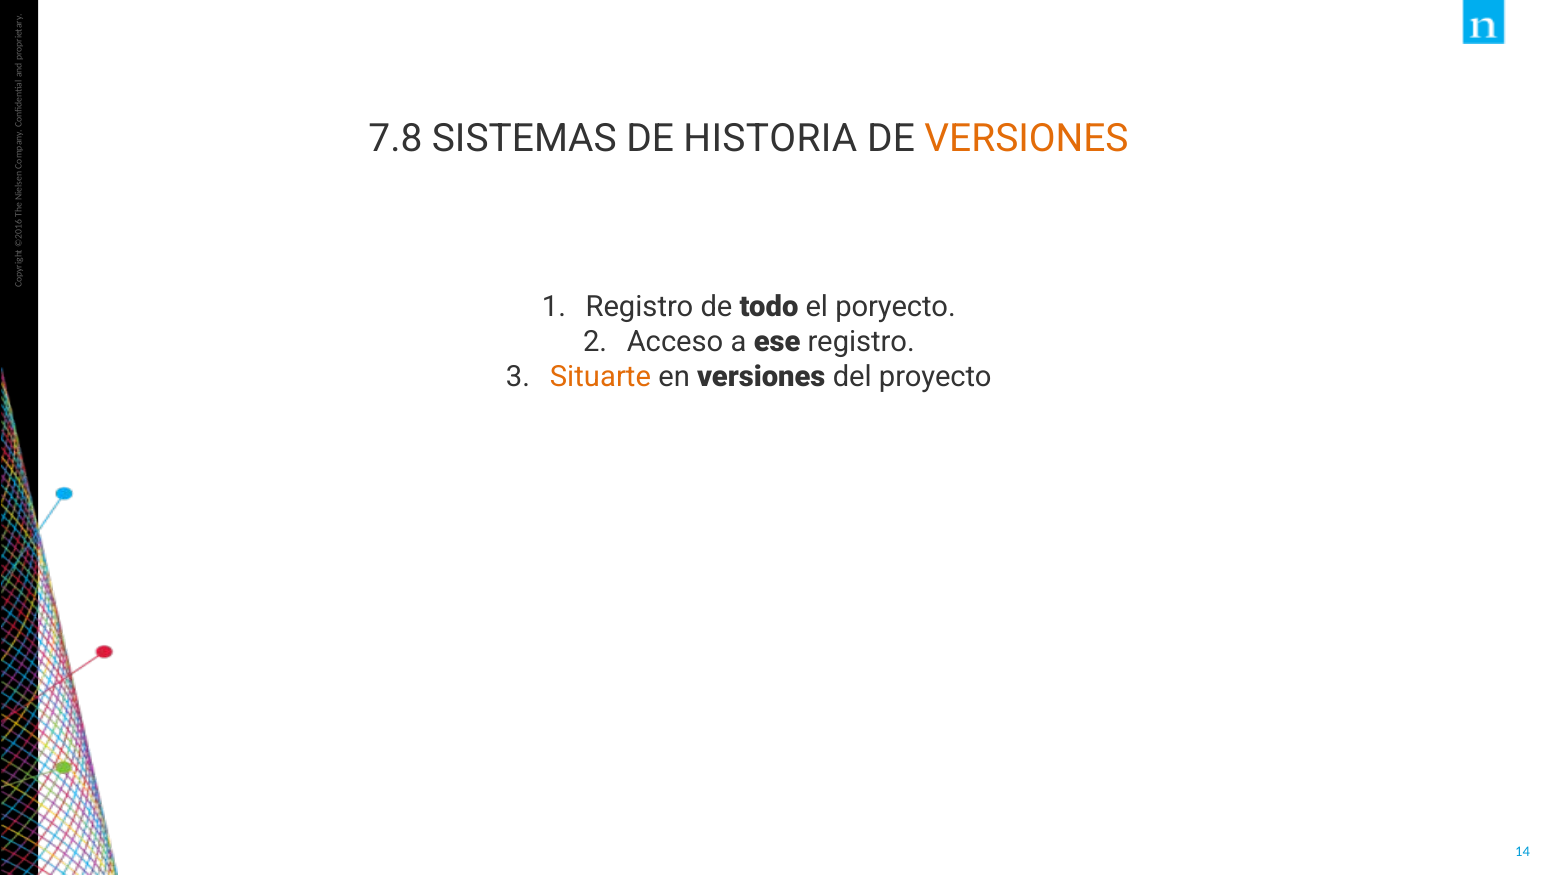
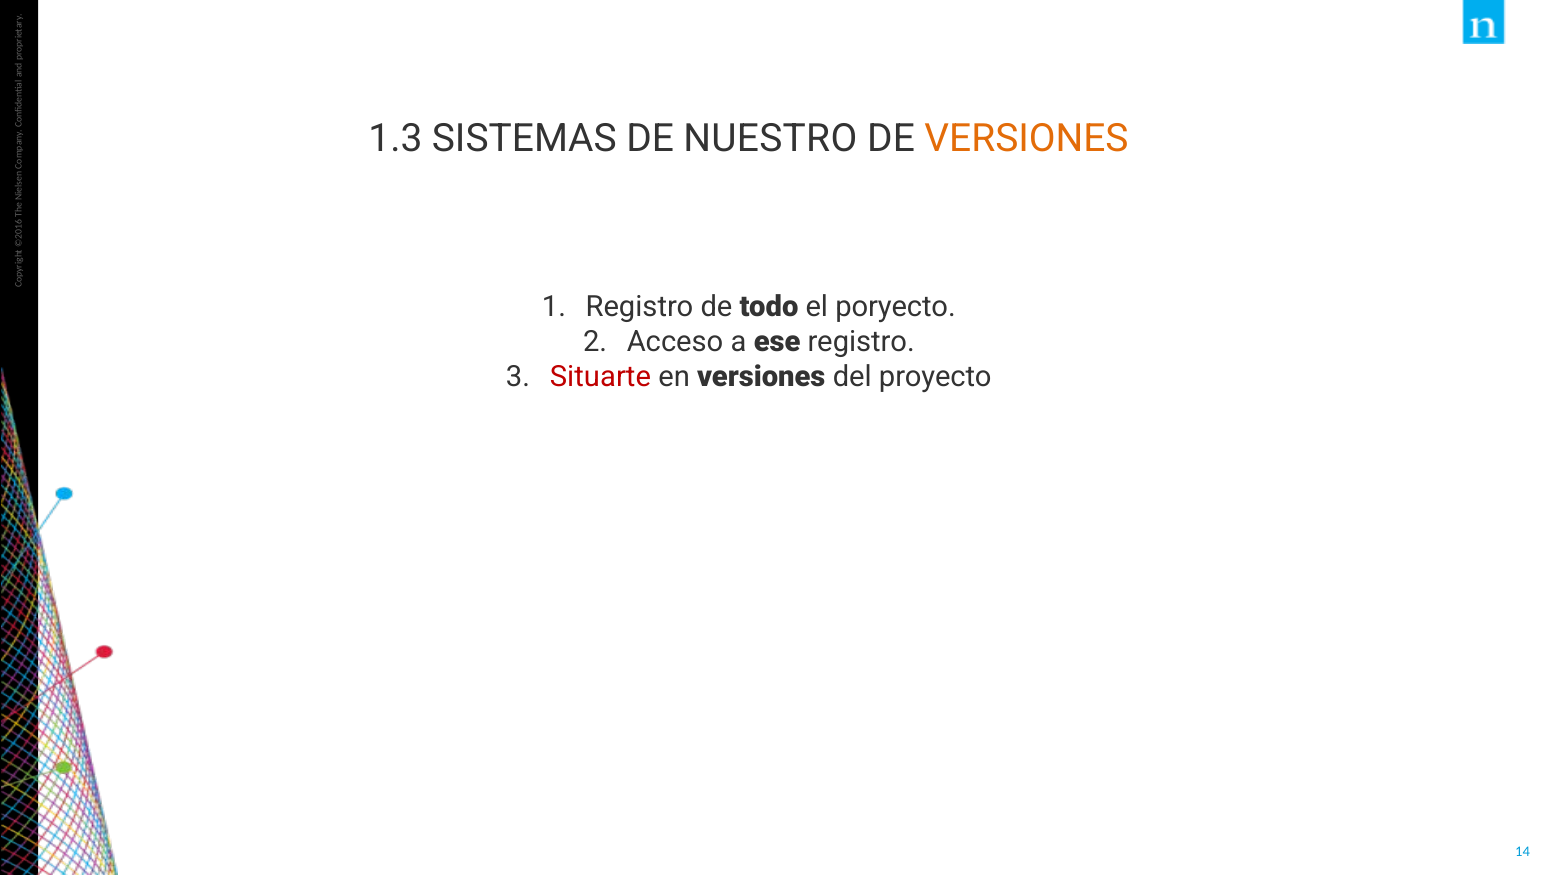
7.8: 7.8 -> 1.3 (395, 139)
HISTORIA: HISTORIA -> NUESTRO (770, 139)
Situarte colour: orange -> red (600, 377)
